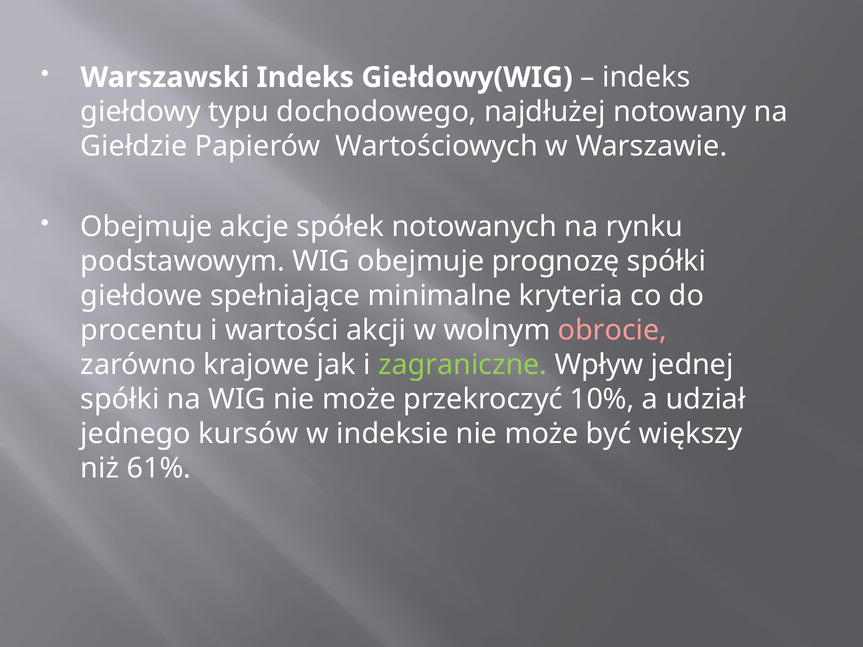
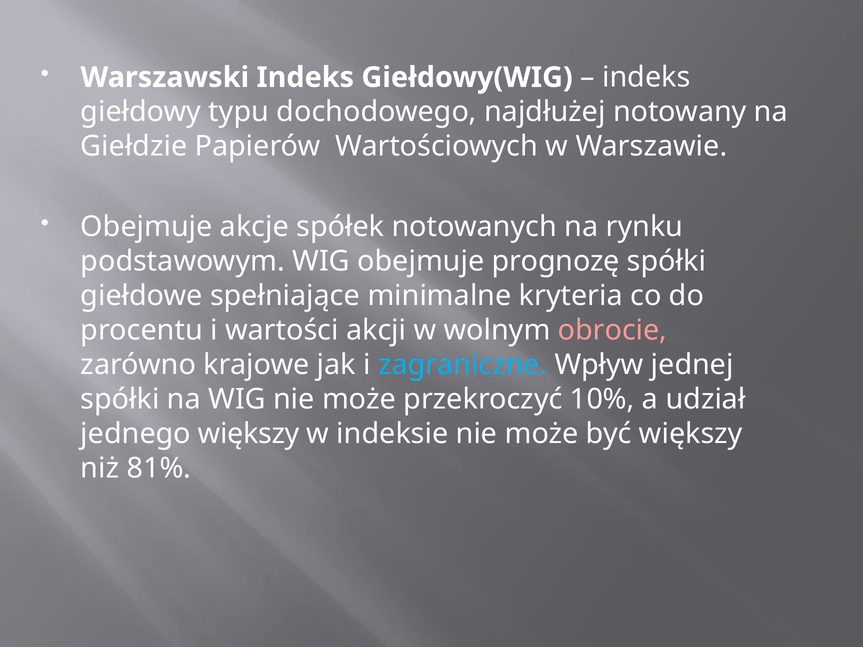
zagraniczne colour: light green -> light blue (463, 365)
jednego kursów: kursów -> większy (249, 434)
61%: 61% -> 81% (159, 469)
